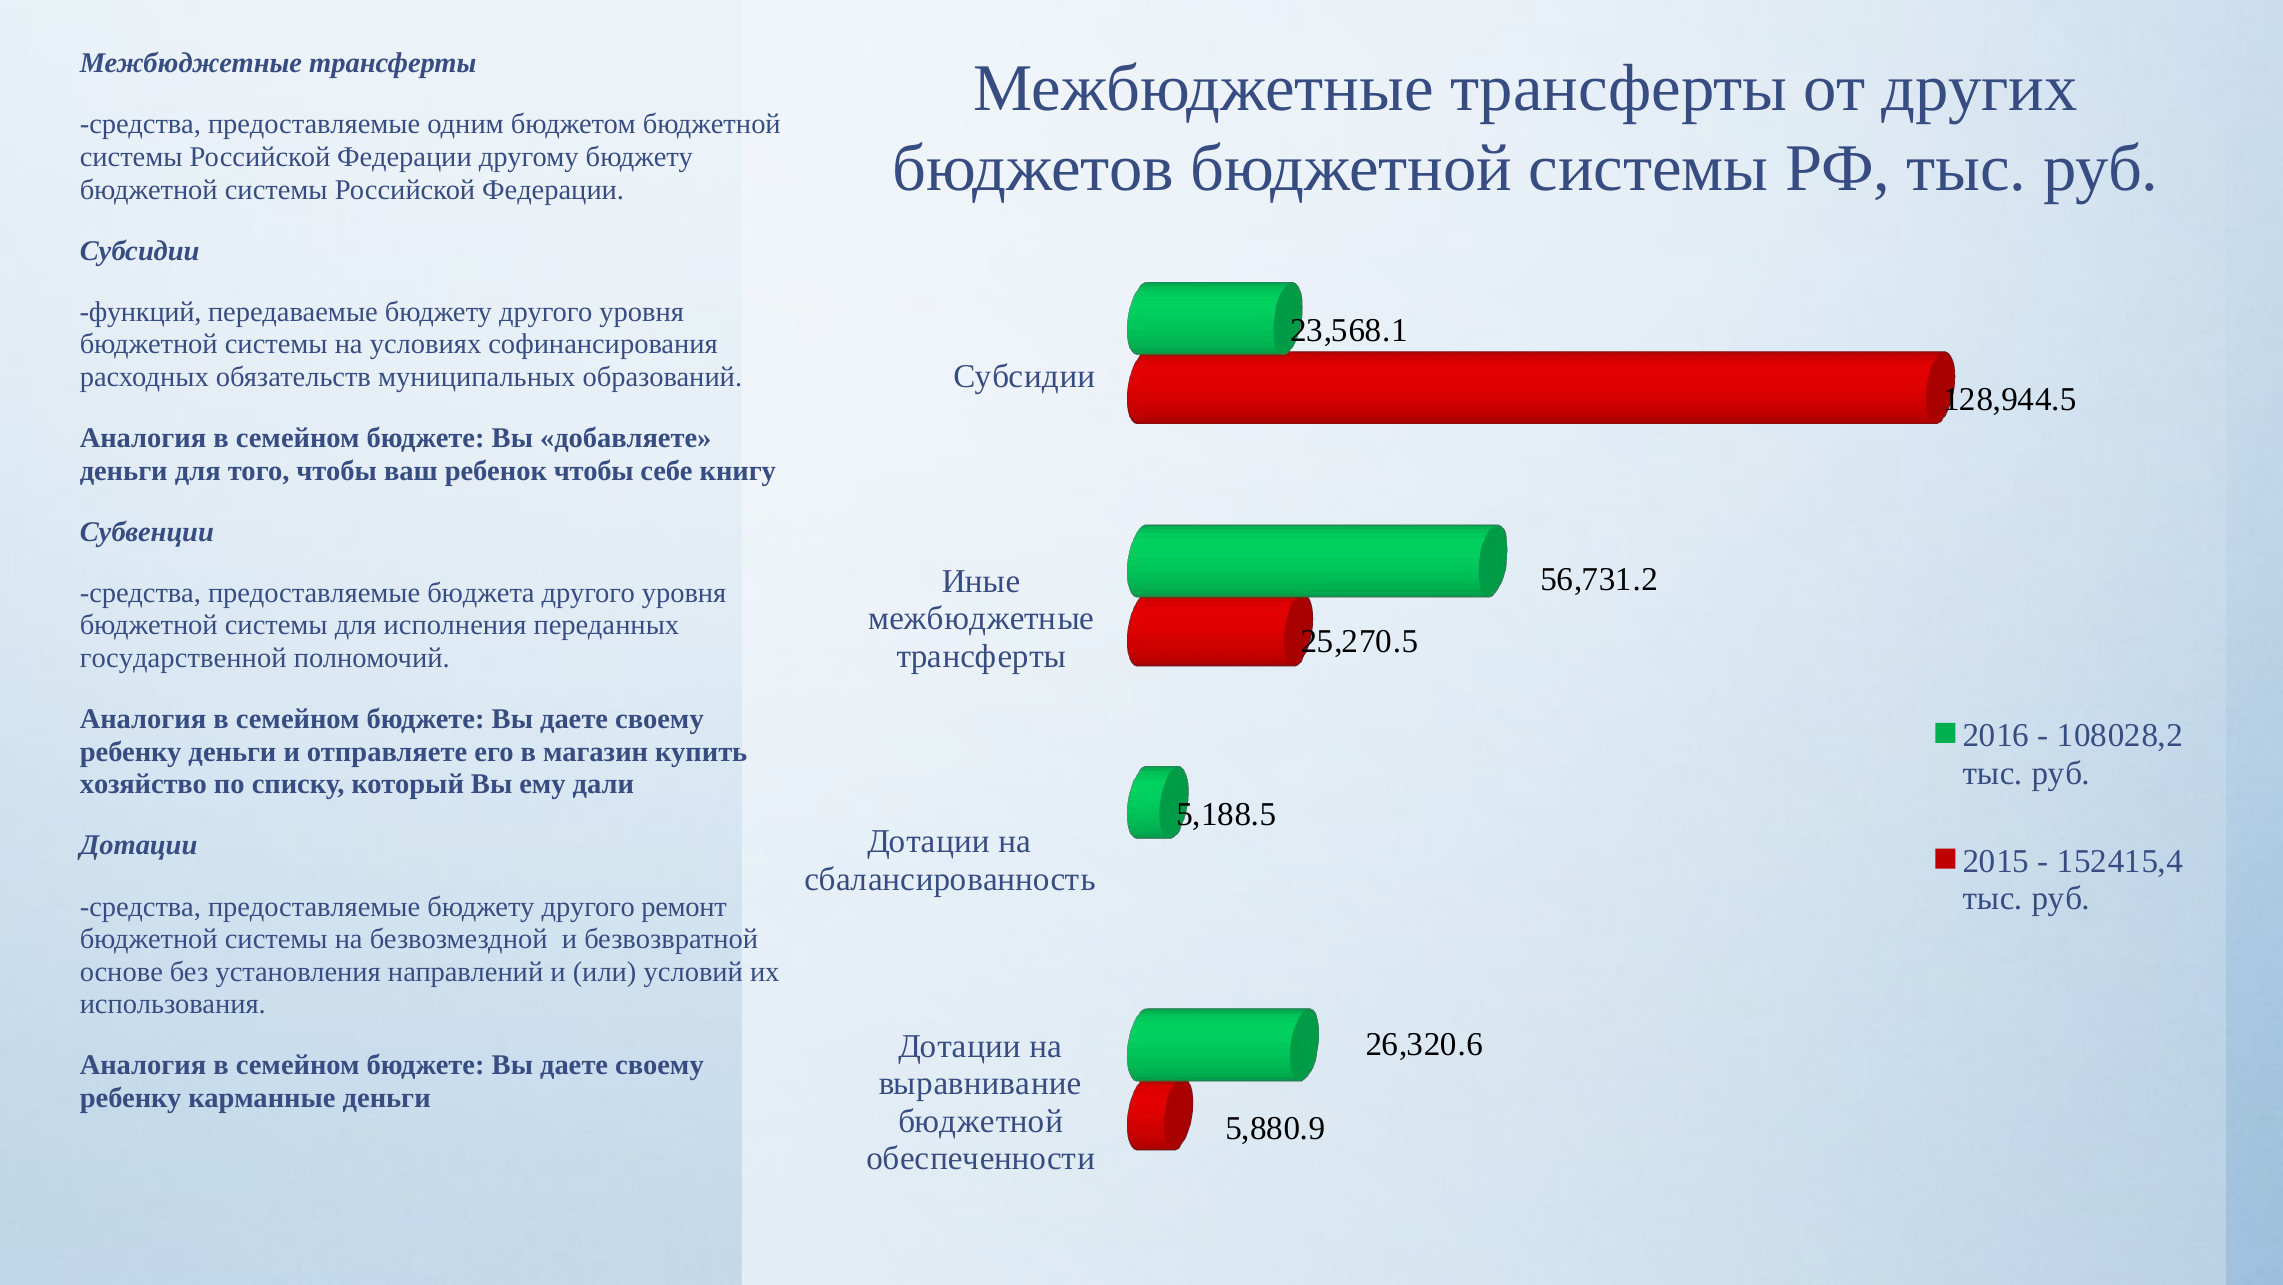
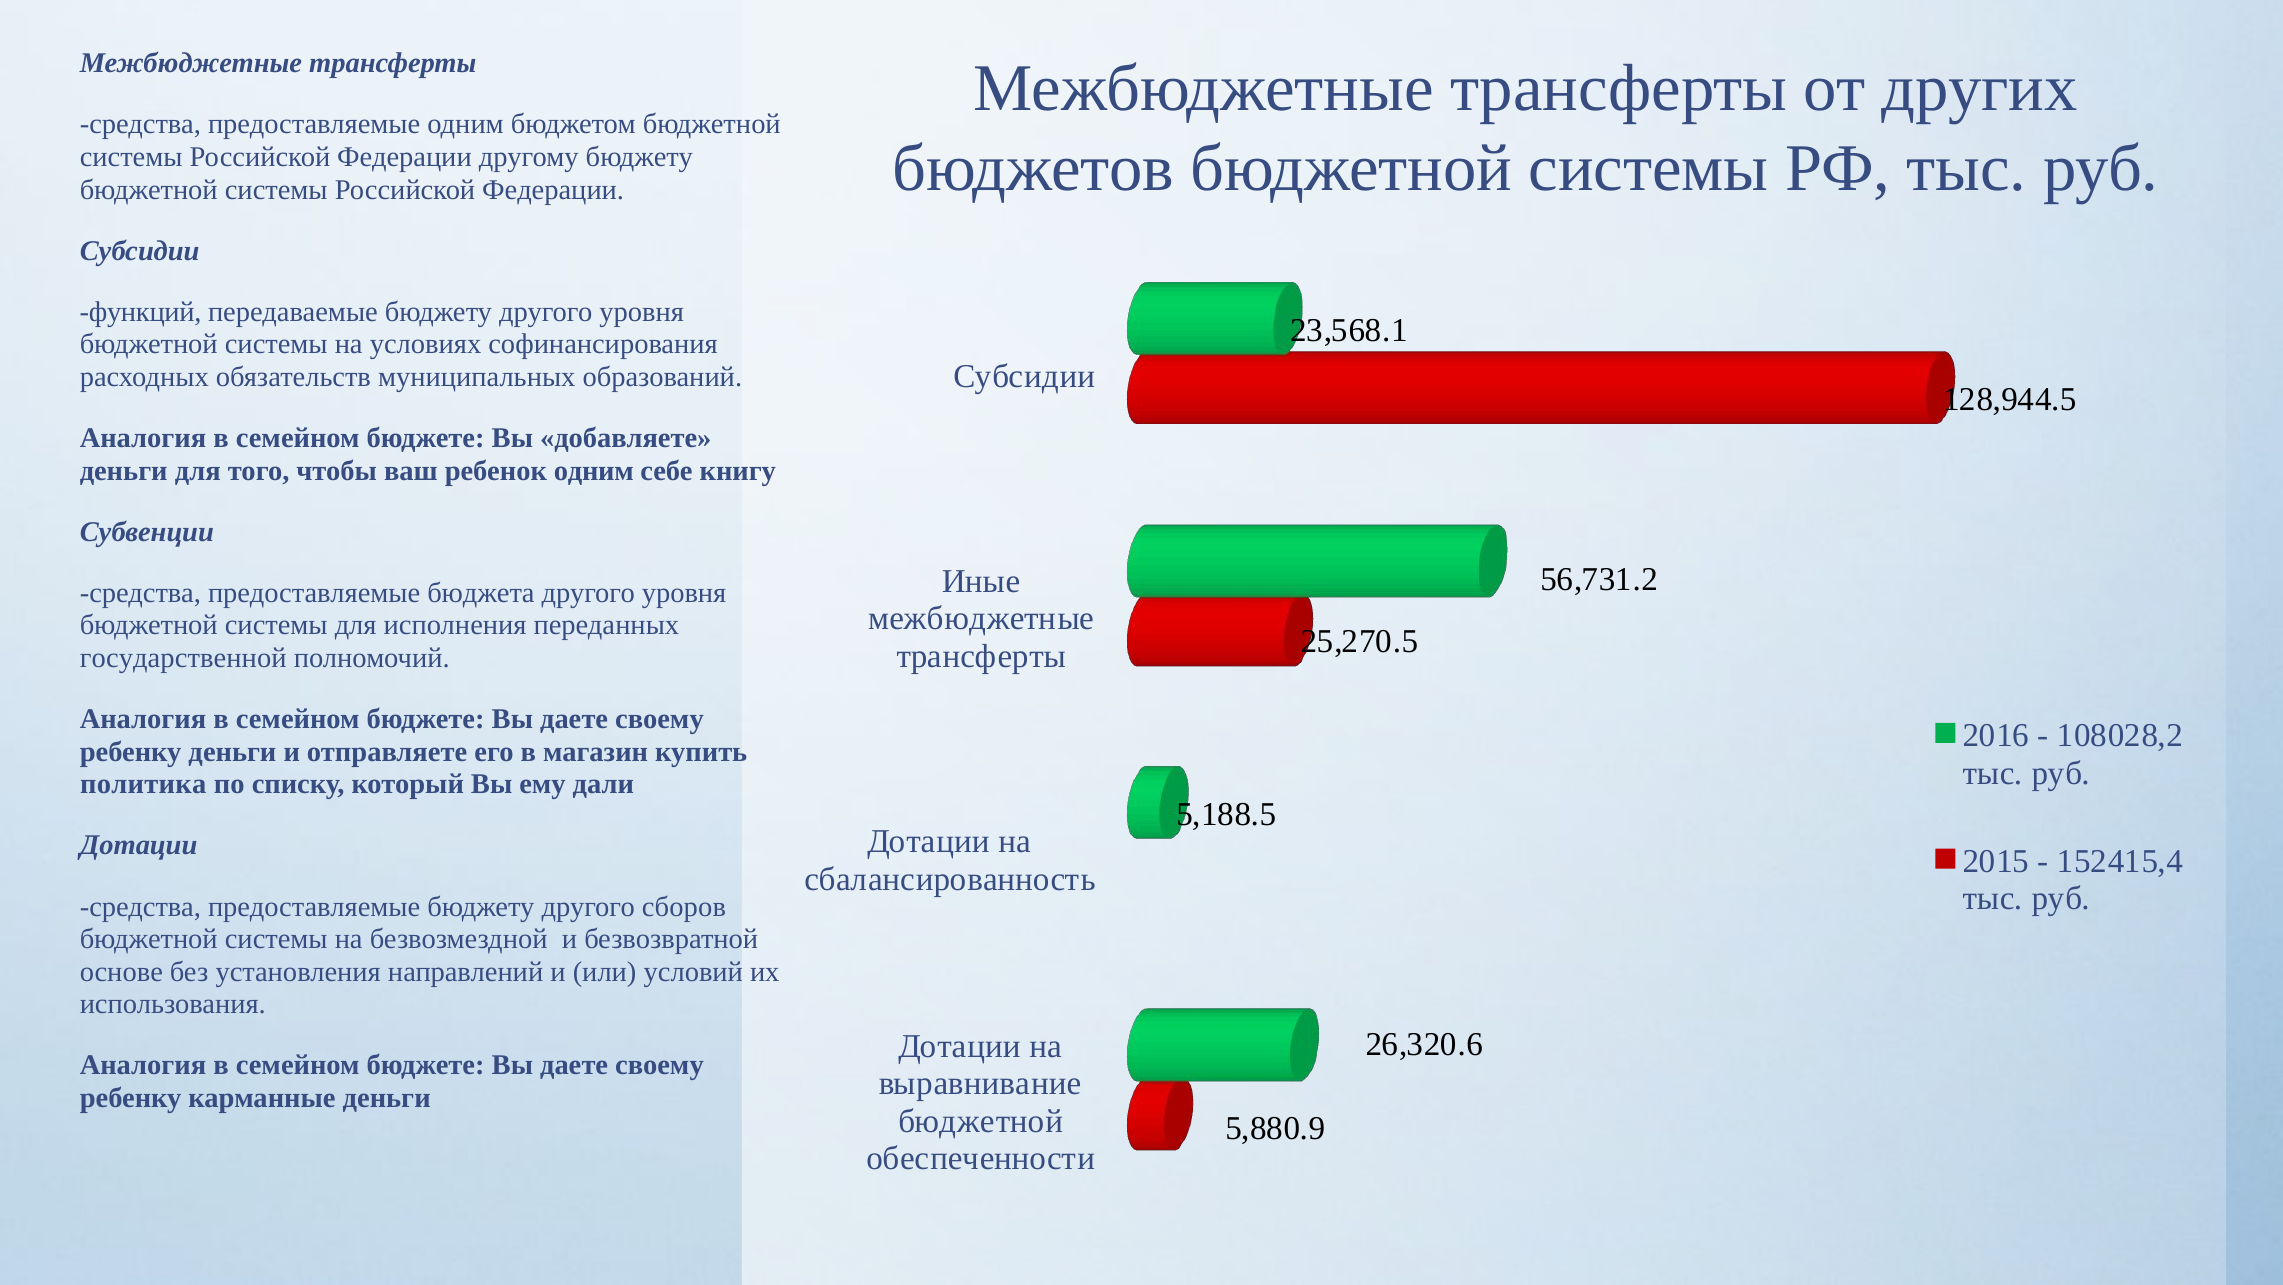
ребенок чтобы: чтобы -> одним (594, 471)
хозяйство: хозяйство -> политика (143, 784)
ремонт: ремонт -> сборов (684, 906)
